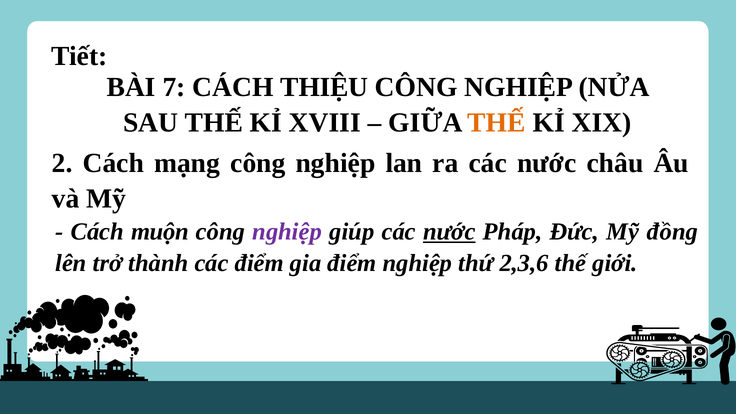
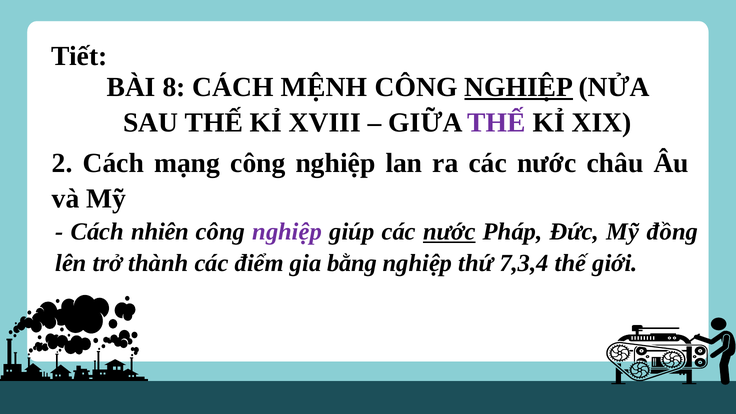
7: 7 -> 8 (174, 87)
THIỆU: THIỆU -> MỆNH (324, 87)
NGHIỆP underline: none -> present (519, 87)
THẾ colour: orange -> purple (497, 123)
muộn: muộn -> nhiên (160, 232)
gia điểm: điểm -> bằng (352, 263)
2,3,6: 2,3,6 -> 7,3,4 (524, 263)
